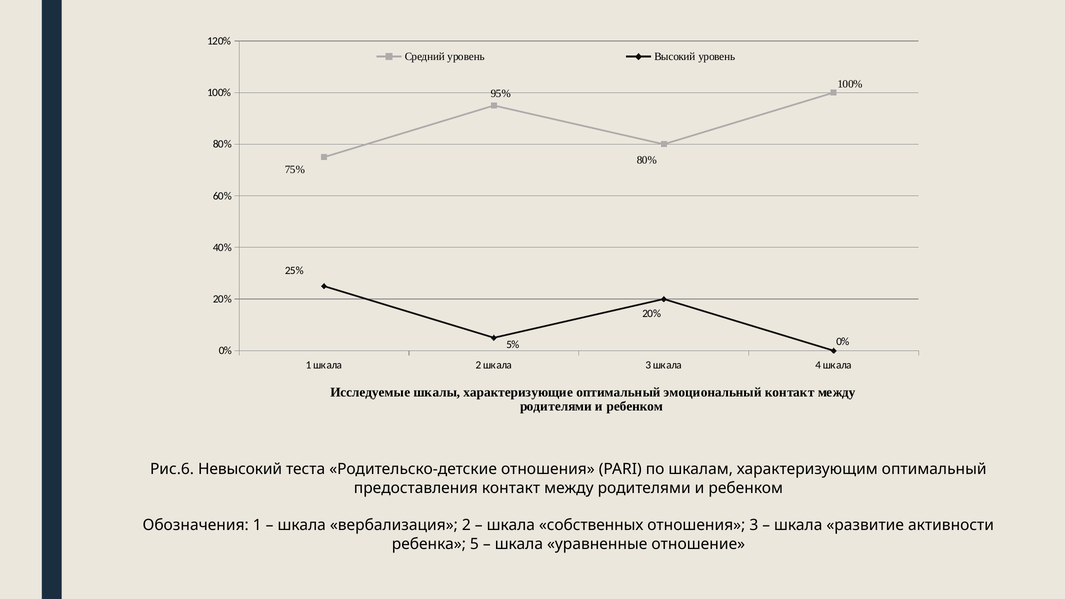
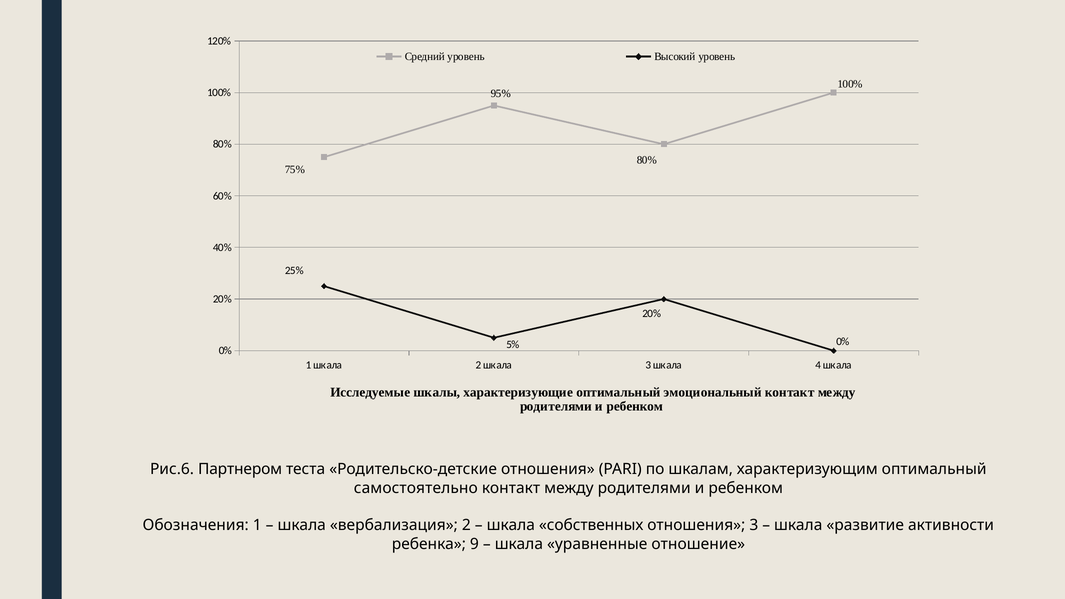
Невысокий: Невысокий -> Партнером (240, 469)
предоставления: предоставления -> самостоятельно (416, 488)
5: 5 -> 9 (474, 544)
